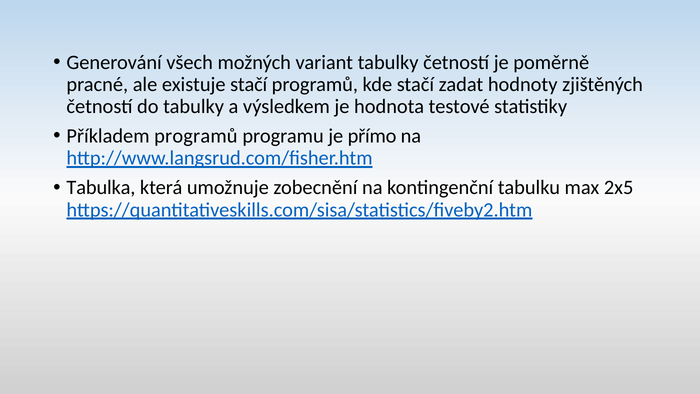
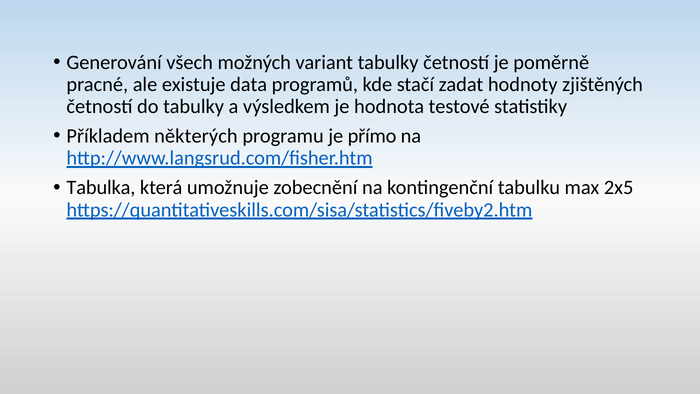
existuje stačí: stačí -> data (249, 84)
Příkladem programů: programů -> některých (196, 136)
